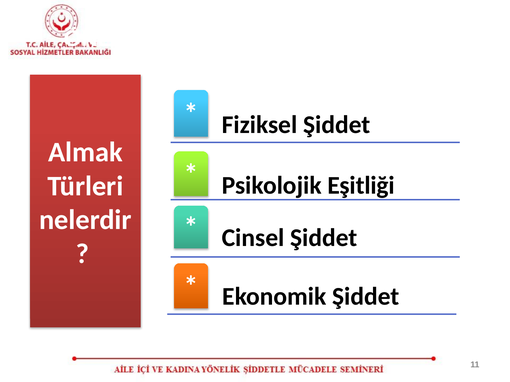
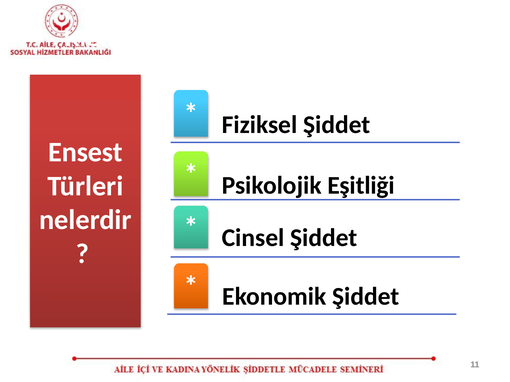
ÖNEMLİ: ÖNEMLİ -> KIŞILER (108, 39)
Almak: Almak -> Ensest (85, 152)
